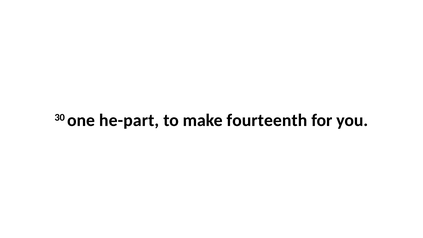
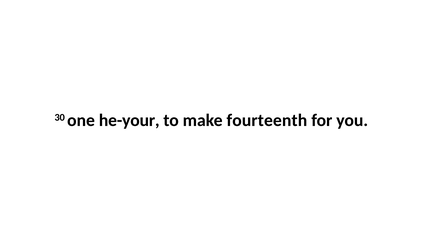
he-part: he-part -> he-your (129, 120)
